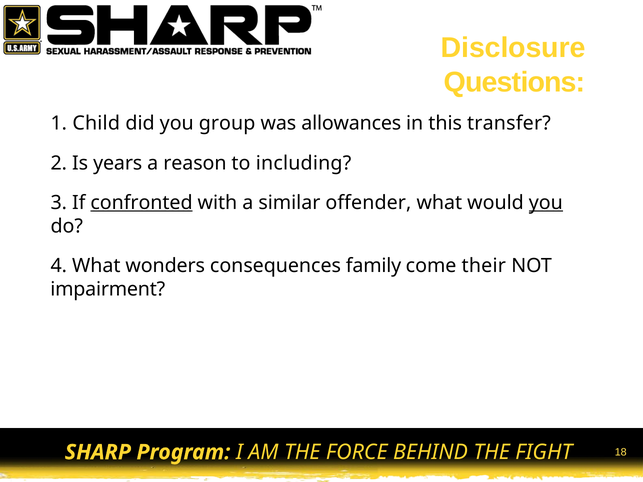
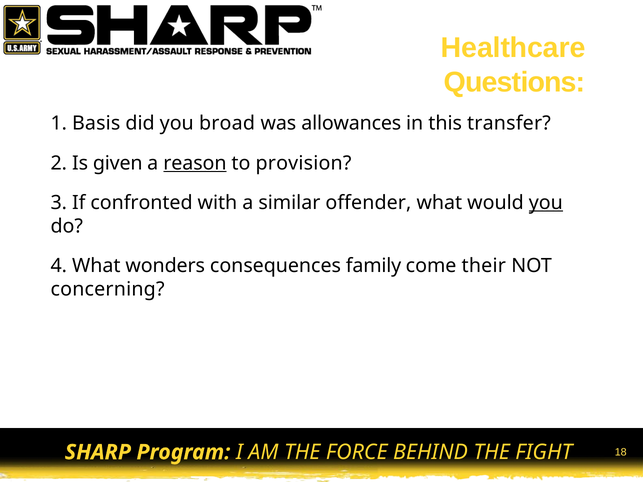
Disclosure: Disclosure -> Healthcare (513, 48)
Child: Child -> Basis (96, 123)
group: group -> broad (227, 123)
years: years -> given (118, 163)
reason underline: none -> present (195, 163)
including: including -> provision (304, 163)
confronted underline: present -> none (142, 203)
impairment: impairment -> concerning (108, 290)
